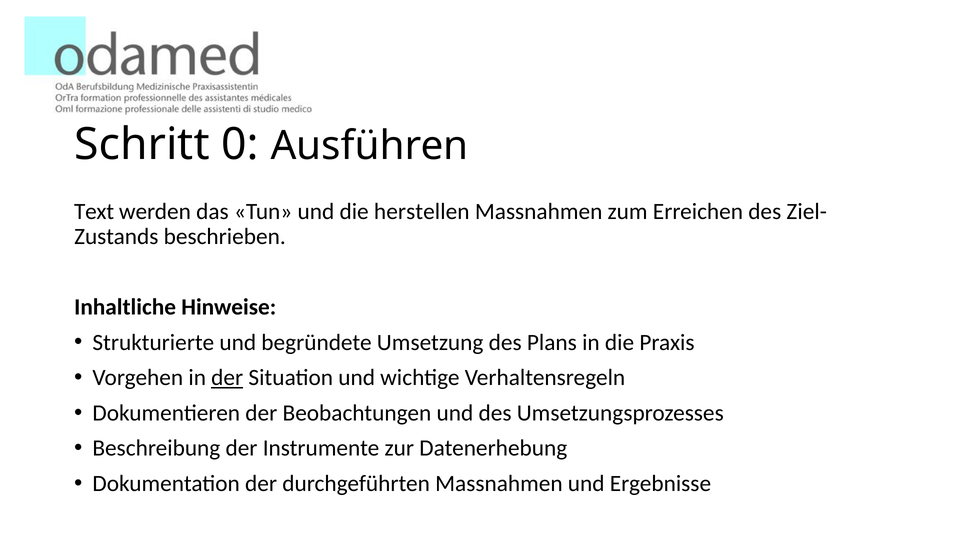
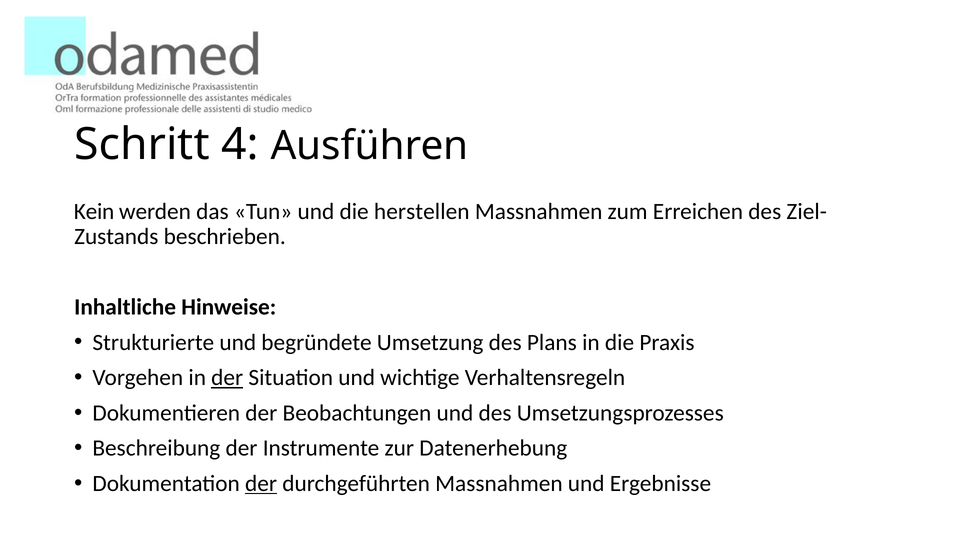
0: 0 -> 4 (240, 145)
Text: Text -> Kein (94, 211)
der underline: none -> present (261, 484)
